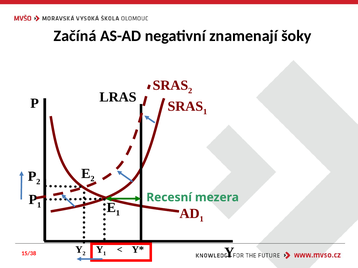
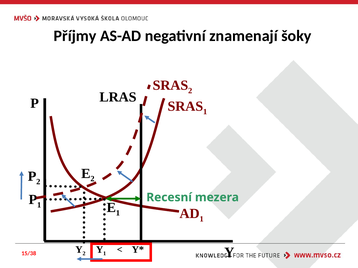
Začíná: Začíná -> Příjmy (75, 36)
